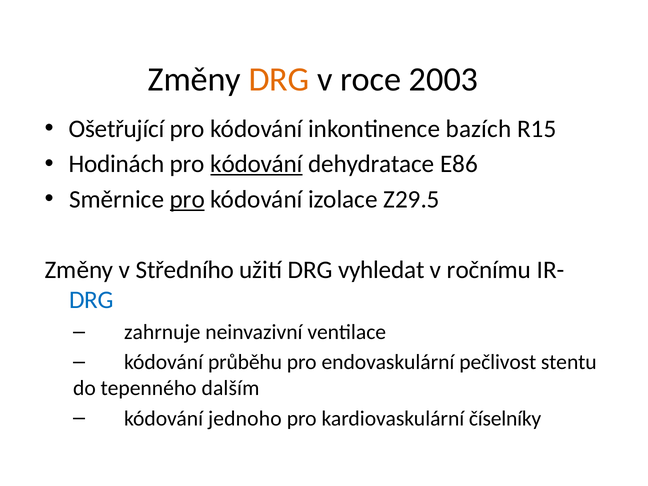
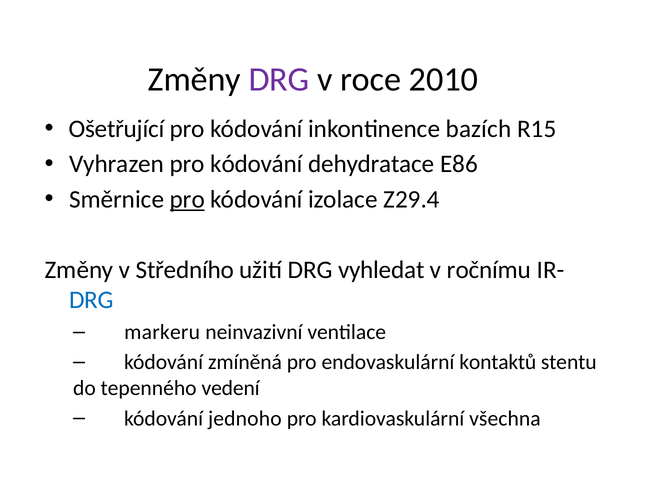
DRG colour: orange -> purple (279, 79)
2003: 2003 -> 2010 (444, 79)
Hodinách: Hodinách -> Vyhrazen (117, 164)
kódování underline: present -> none (256, 164)
Z29.5: Z29.5 -> Z29.4 (411, 199)
zahrnuje: zahrnuje -> markeru (162, 332)
průběhu: průběhu -> zmíněná (245, 362)
pečlivost: pečlivost -> kontaktů (498, 362)
dalším: dalším -> vedení (231, 388)
číselníky: číselníky -> všechna (505, 418)
